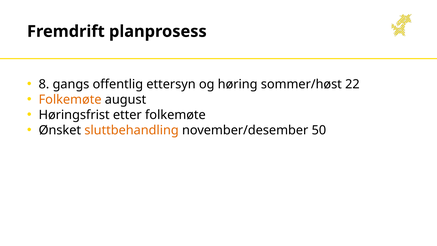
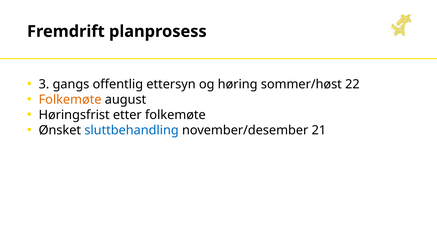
8: 8 -> 3 (44, 84)
sluttbehandling colour: orange -> blue (132, 130)
50: 50 -> 21 (319, 130)
